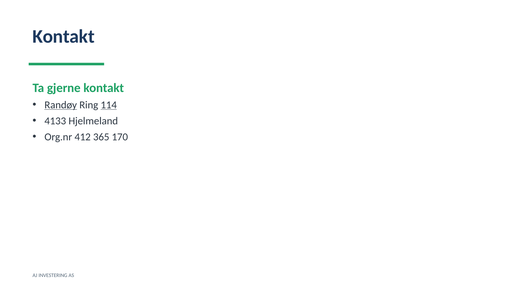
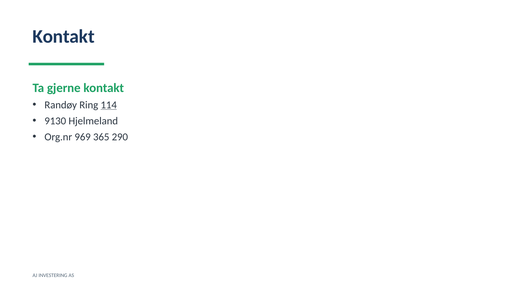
Randøy underline: present -> none (61, 105)
4133: 4133 -> 9130 (55, 121)
412: 412 -> 969 (83, 137)
170: 170 -> 290 (120, 137)
